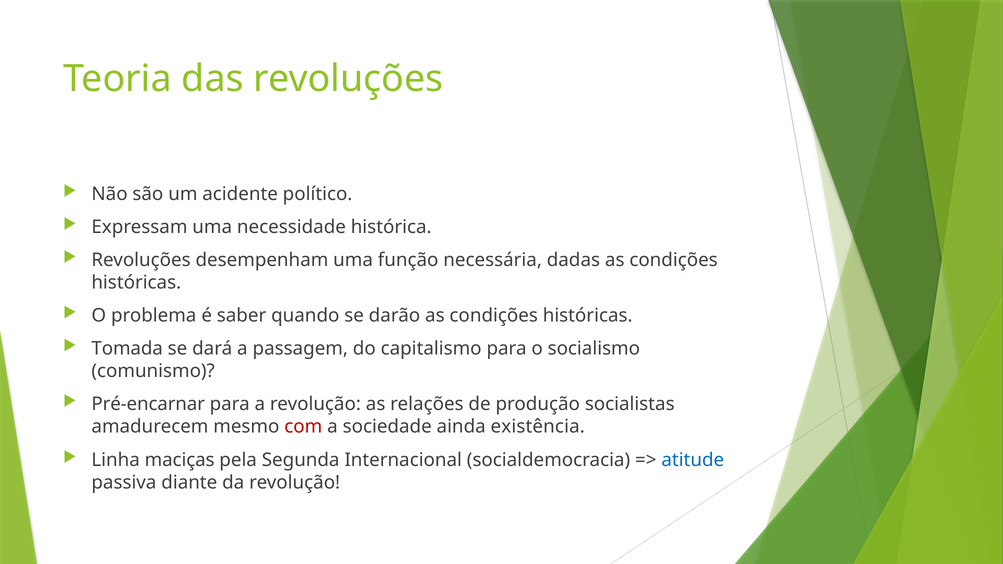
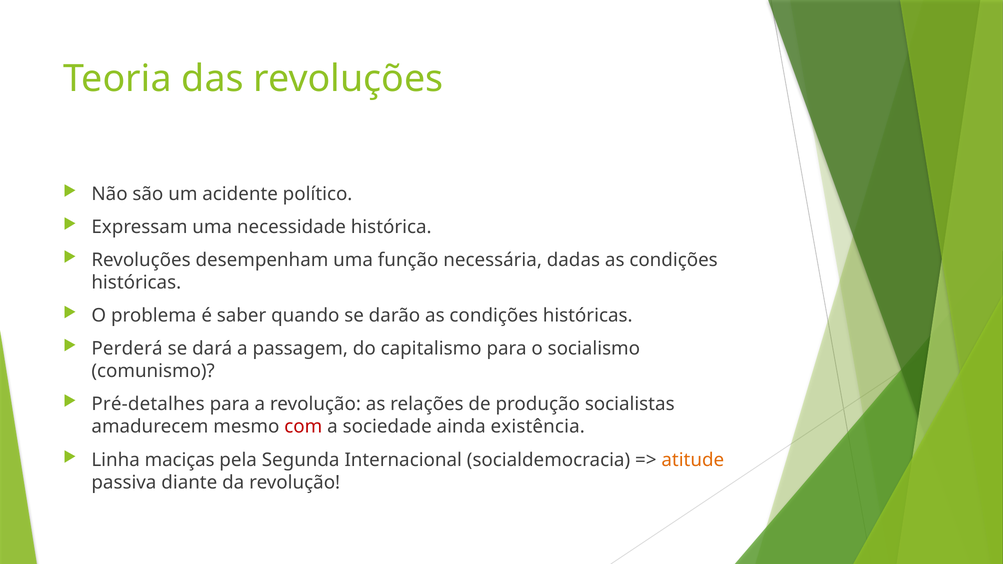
Tomada: Tomada -> Perderá (127, 349)
Pré-encarnar: Pré-encarnar -> Pré-detalhes (148, 404)
atitude colour: blue -> orange (693, 460)
